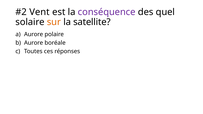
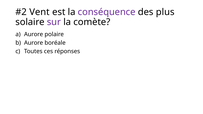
quel: quel -> plus (165, 12)
sur colour: orange -> purple (54, 22)
satellite: satellite -> comète (92, 22)
